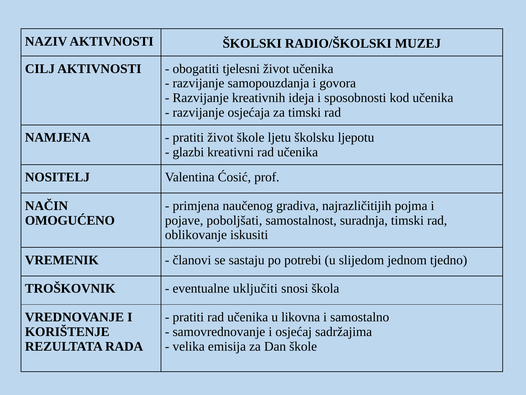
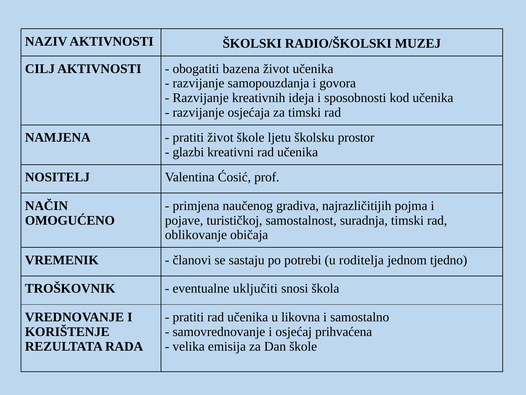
tjelesni: tjelesni -> bazena (241, 69)
ljepotu: ljepotu -> prostor (356, 137)
poboljšati: poboljšati -> turističkoj (234, 220)
iskusiti: iskusiti -> običaja (249, 235)
slijedom: slijedom -> roditelja (361, 260)
sadržajima: sadržajima -> prihvaćena (344, 331)
